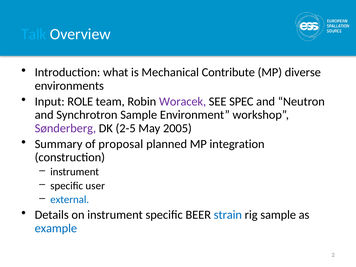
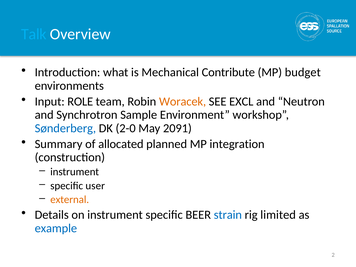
diverse: diverse -> budget (303, 72)
Woracek colour: purple -> orange (183, 102)
SPEC: SPEC -> EXCL (241, 102)
Sønderberg colour: purple -> blue (65, 128)
2-5: 2-5 -> 2-0 (126, 128)
2005: 2005 -> 2091 (177, 128)
proposal: proposal -> allocated (121, 144)
external colour: blue -> orange (70, 200)
rig sample: sample -> limited (278, 215)
